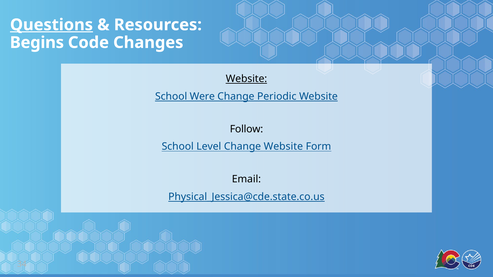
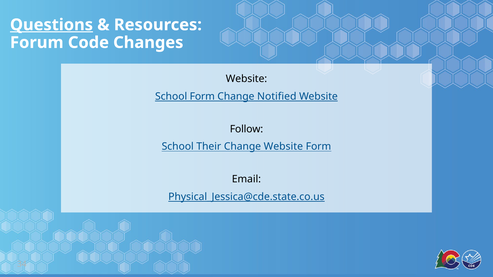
Begins: Begins -> Forum (37, 43)
Website underline: present -> none (246, 79)
School Were: Were -> Form (202, 96)
Periodic: Periodic -> Notified (277, 96)
Level: Level -> Their (209, 147)
